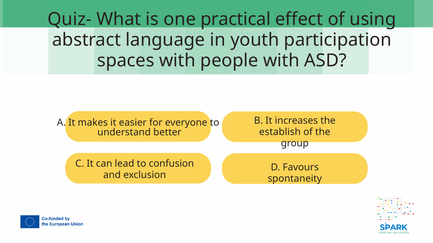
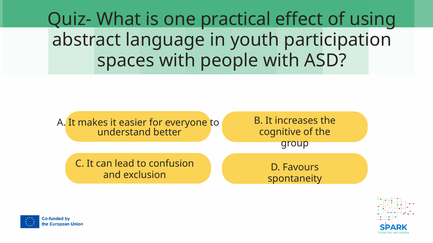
establish: establish -> cognitive (280, 132)
